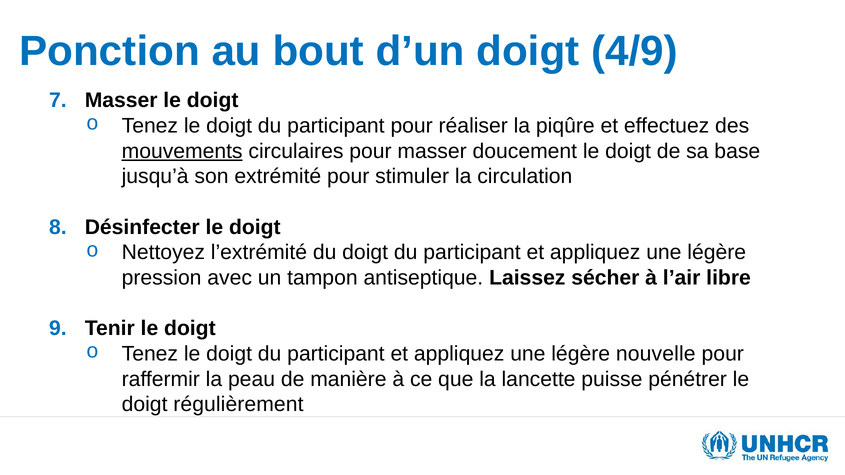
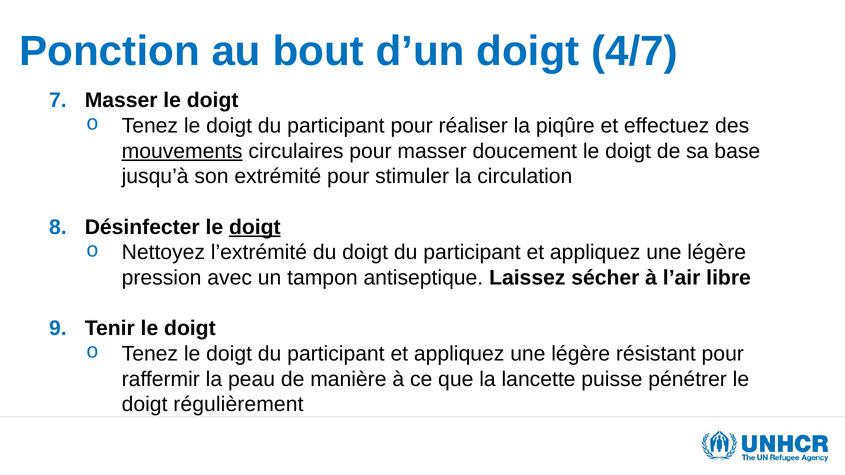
4/9: 4/9 -> 4/7 (635, 51)
doigt underline: none -> present (255, 227)
nouvelle: nouvelle -> résistant (656, 354)
